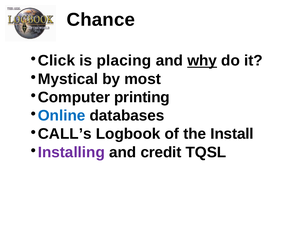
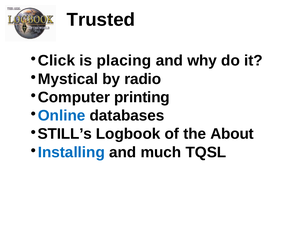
Chance: Chance -> Trusted (101, 20)
why underline: present -> none (202, 61)
most: most -> radio (143, 79)
CALL’s: CALL’s -> STILL’s (65, 134)
Install: Install -> About (232, 134)
Installing colour: purple -> blue (71, 153)
credit: credit -> much (161, 153)
